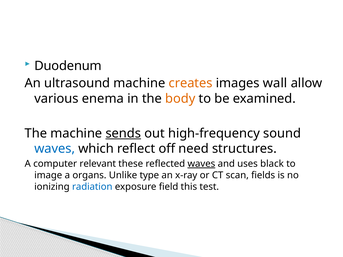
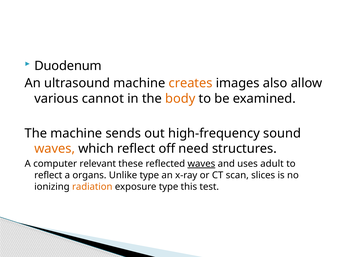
wall: wall -> also (275, 83)
enema: enema -> cannot (103, 99)
sends underline: present -> none (123, 133)
waves colour: blue -> orange (55, 149)
black: black -> adult (272, 164)
image: image -> reflect (48, 175)
fields: fields -> slices (263, 175)
radiation colour: blue -> orange (92, 187)
exposure field: field -> type (169, 187)
